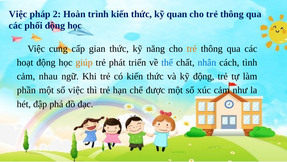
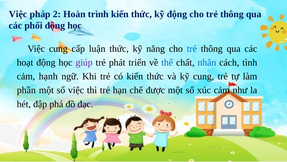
kỹ quan: quan -> động (177, 14)
gian: gian -> luận (97, 49)
trẻ colour: orange -> blue (192, 49)
giúp colour: orange -> purple (84, 62)
nhau: nhau -> hạnh (48, 76)
kỹ động: động -> cung (204, 76)
